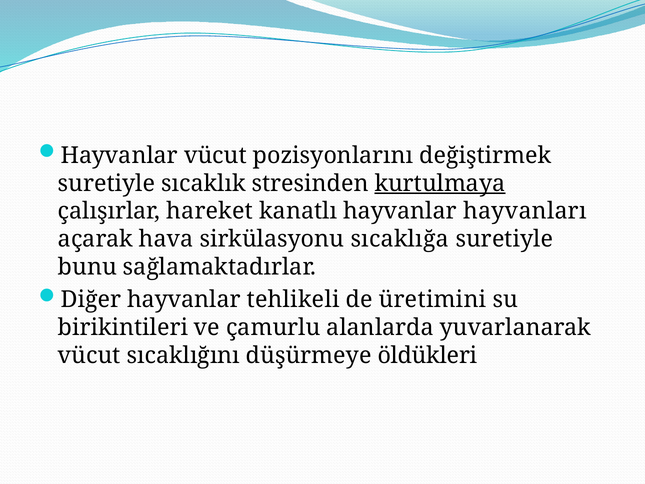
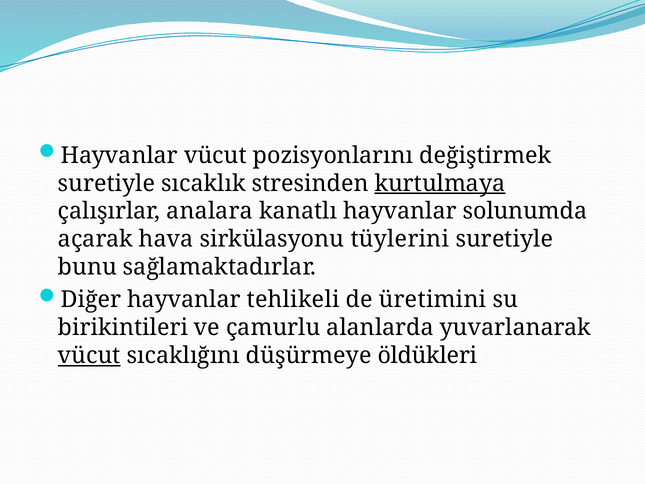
hareket: hareket -> analara (210, 211)
hayvanları: hayvanları -> solunumda (525, 211)
sıcaklığa: sıcaklığa -> tüylerini (400, 239)
vücut underline: none -> present (89, 355)
